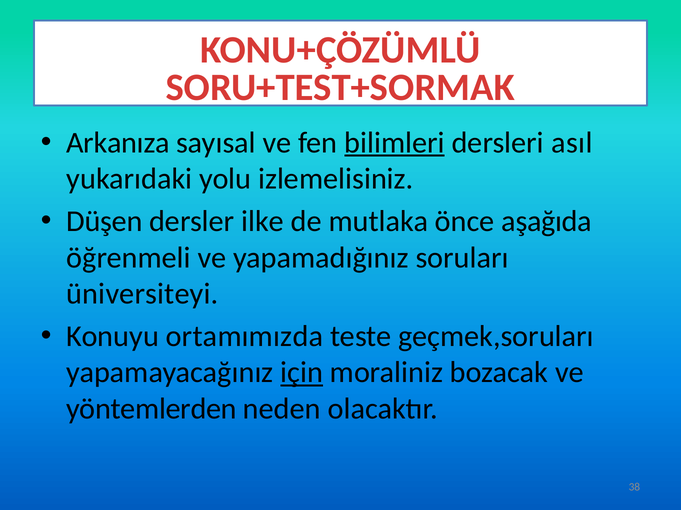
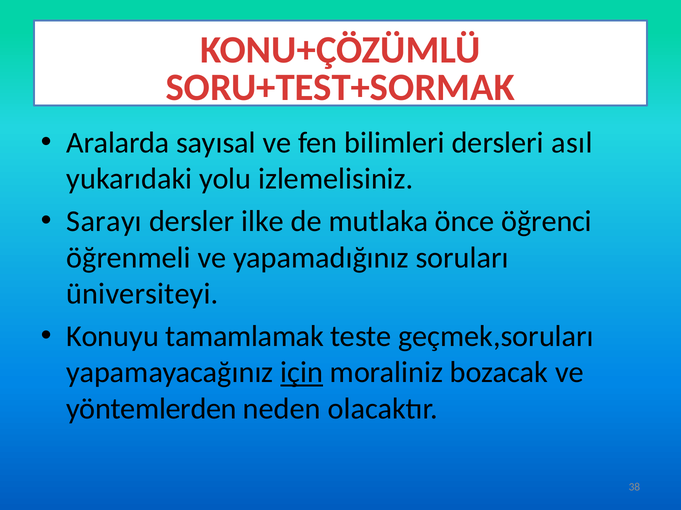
Arkanıza: Arkanıza -> Aralarda (118, 143)
bilimleri underline: present -> none (395, 143)
Düşen: Düşen -> Sarayı (104, 222)
aşağıda: aşağıda -> öğrenci (547, 222)
ortamımızda: ortamımızda -> tamamlamak (245, 337)
